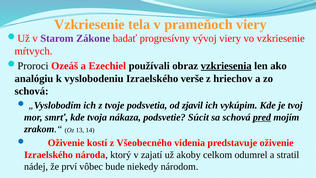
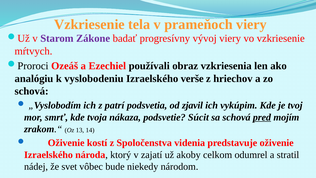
vzkriesenia underline: present -> none (226, 66)
tvoje: tvoje -> patrí (115, 105)
Všeobecného: Všeobecného -> Spoločenstva (144, 143)
prví: prví -> svet (69, 166)
